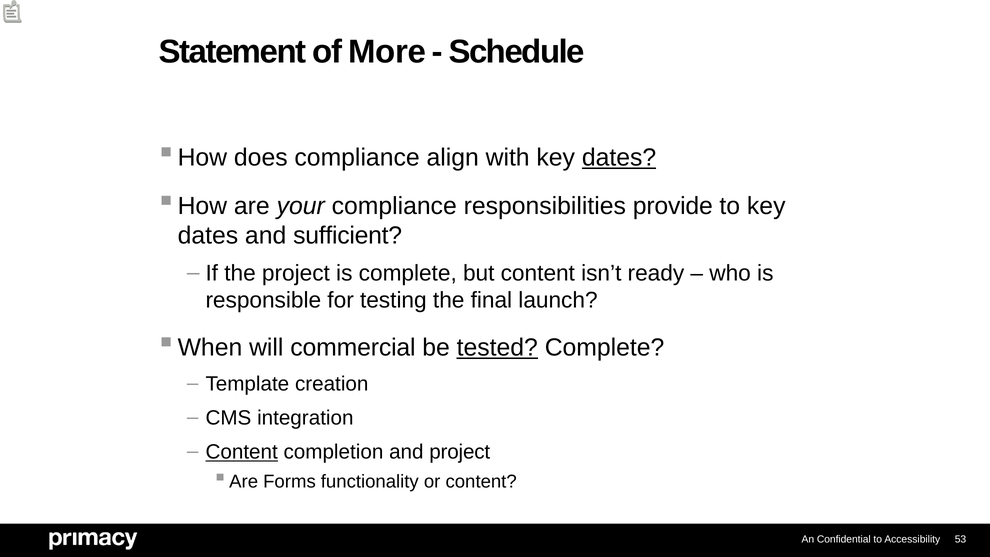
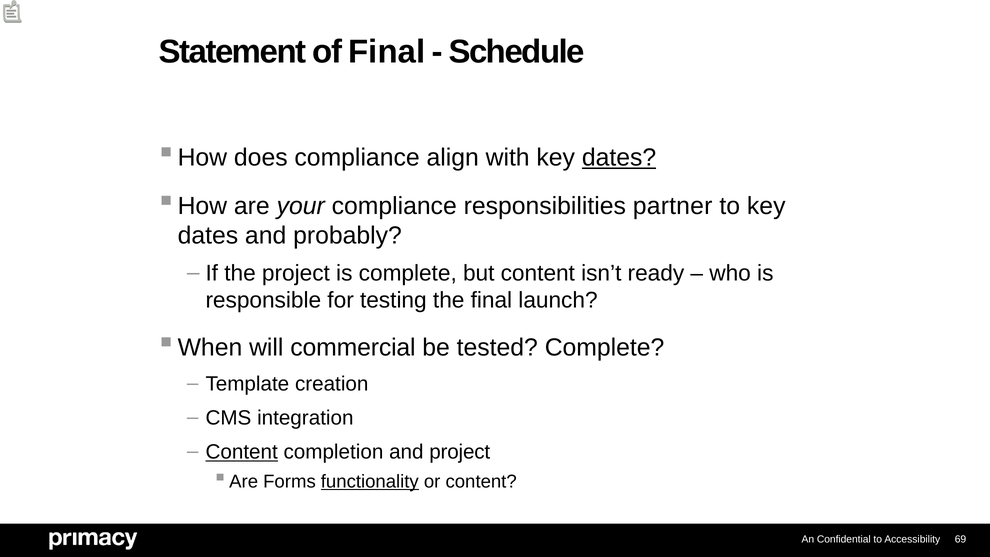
of More: More -> Final (387, 52)
provide: provide -> partner (673, 206)
sufficient: sufficient -> probably (348, 236)
tested underline: present -> none (497, 348)
functionality underline: none -> present (370, 481)
53: 53 -> 69 (961, 539)
